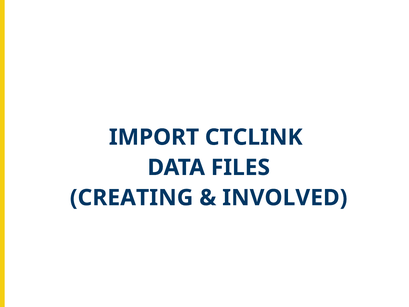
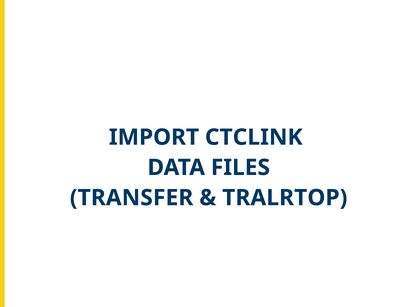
CREATING: CREATING -> TRANSFER (132, 198)
INVOLVED: INVOLVED -> TRALRTOP (285, 198)
